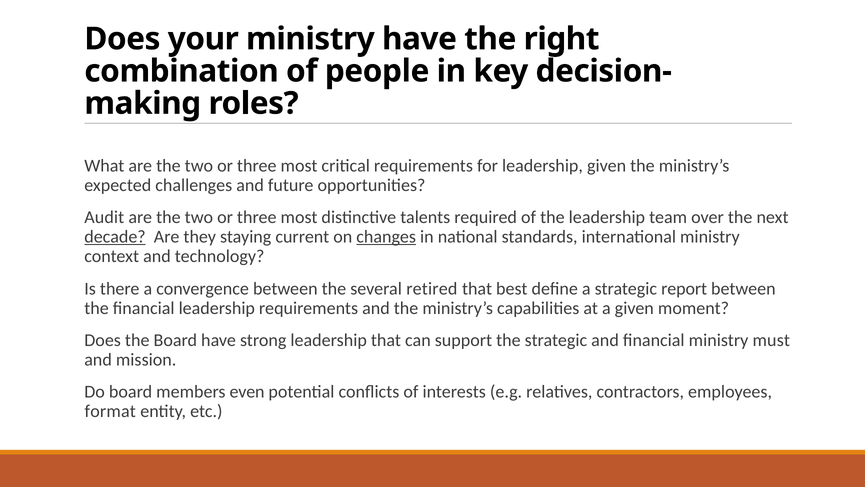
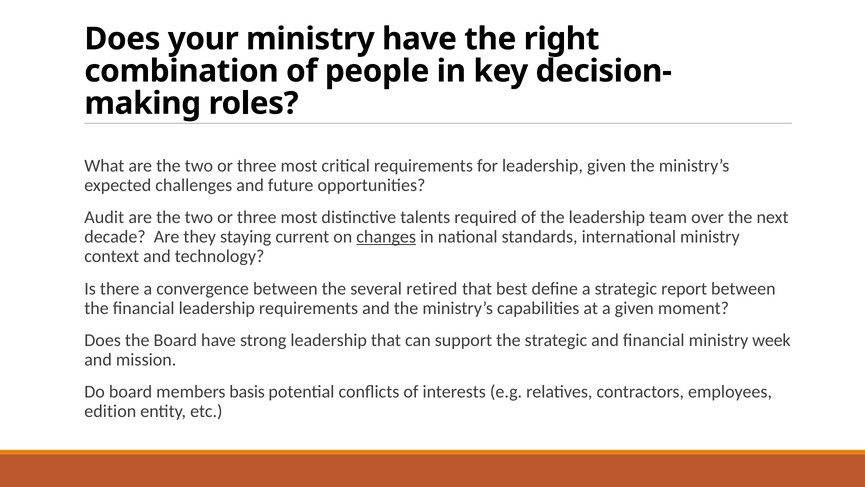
decade underline: present -> none (115, 237)
must: must -> week (771, 340)
even: even -> basis (247, 391)
format: format -> edition (110, 411)
